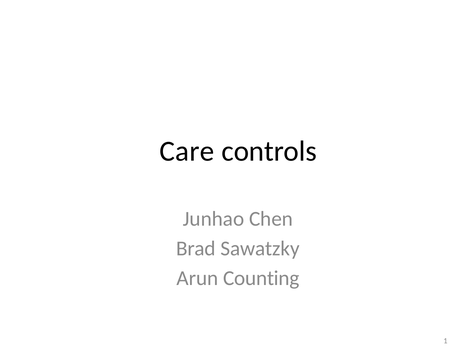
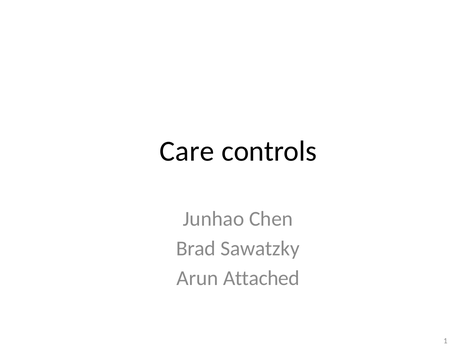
Counting: Counting -> Attached (261, 278)
